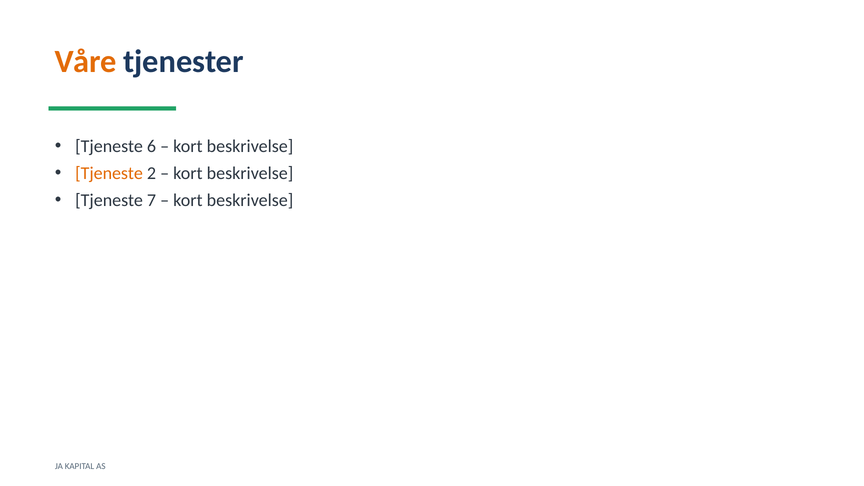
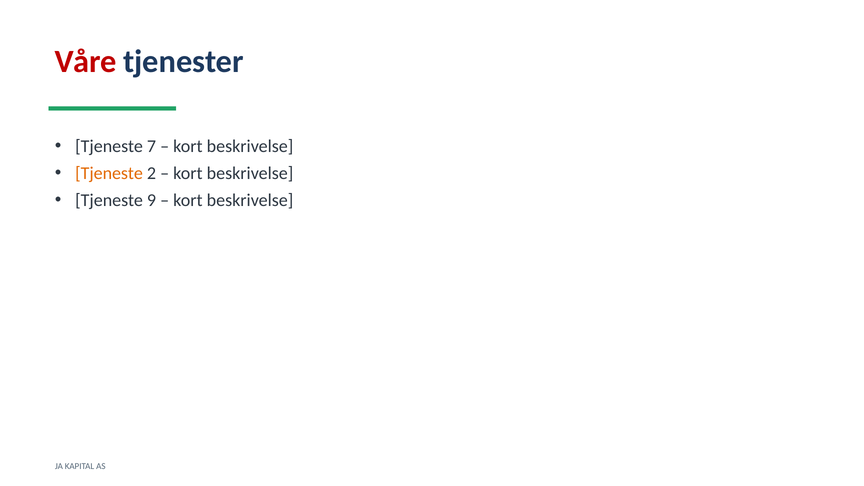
Våre colour: orange -> red (86, 62)
6: 6 -> 7 (151, 146)
7: 7 -> 9 (151, 200)
